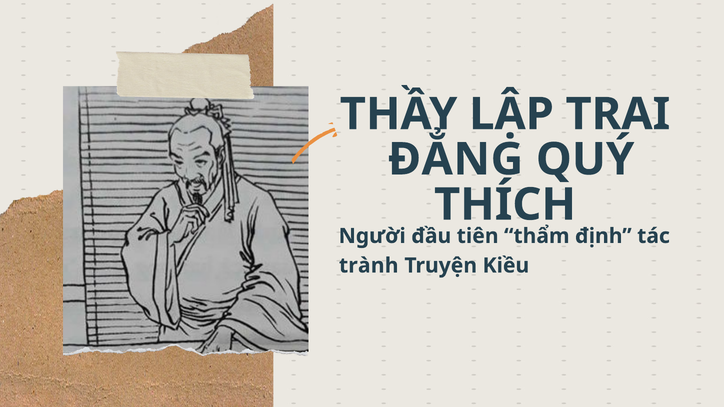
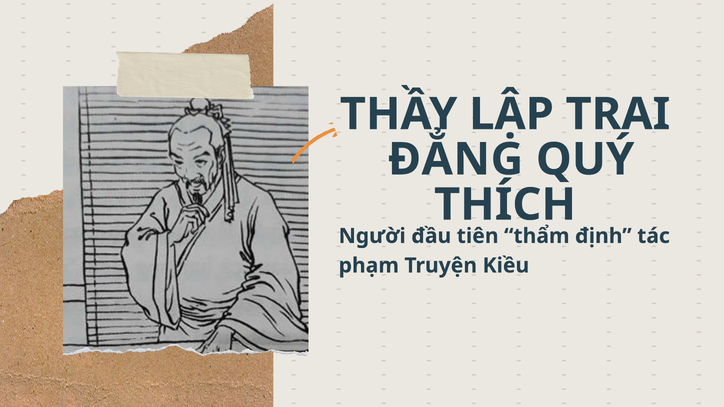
trành: trành -> phạm (369, 266)
